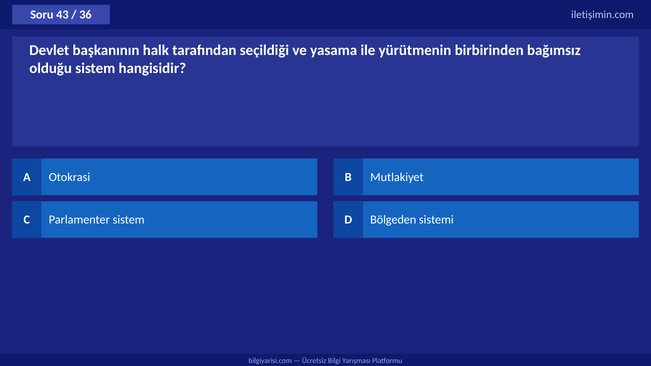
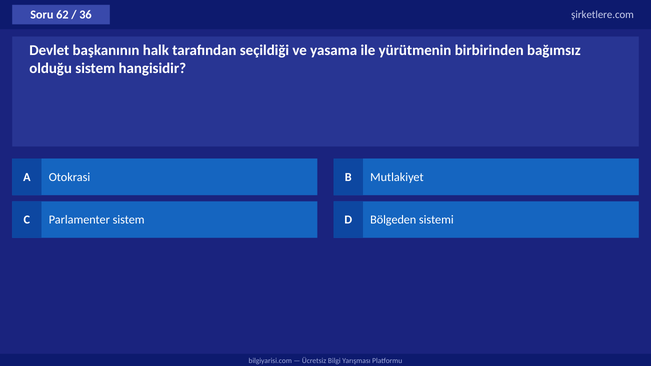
43: 43 -> 62 (62, 15)
iletişimin.com: iletişimin.com -> şirketlere.com (603, 15)
